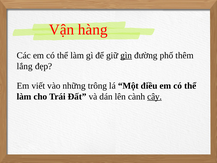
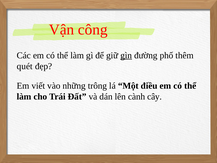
hàng: hàng -> công (93, 30)
lắng: lắng -> quét (25, 66)
cây underline: present -> none (155, 96)
